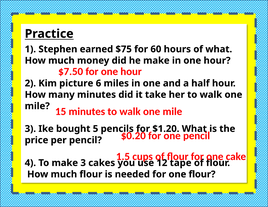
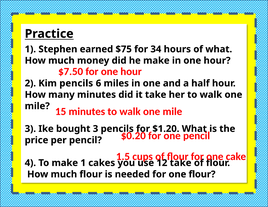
60: 60 -> 34 (156, 49)
Kim picture: picture -> pencils (76, 83)
bought 5: 5 -> 3 (96, 129)
make 3: 3 -> 1 (83, 163)
12 tape: tape -> take (181, 163)
